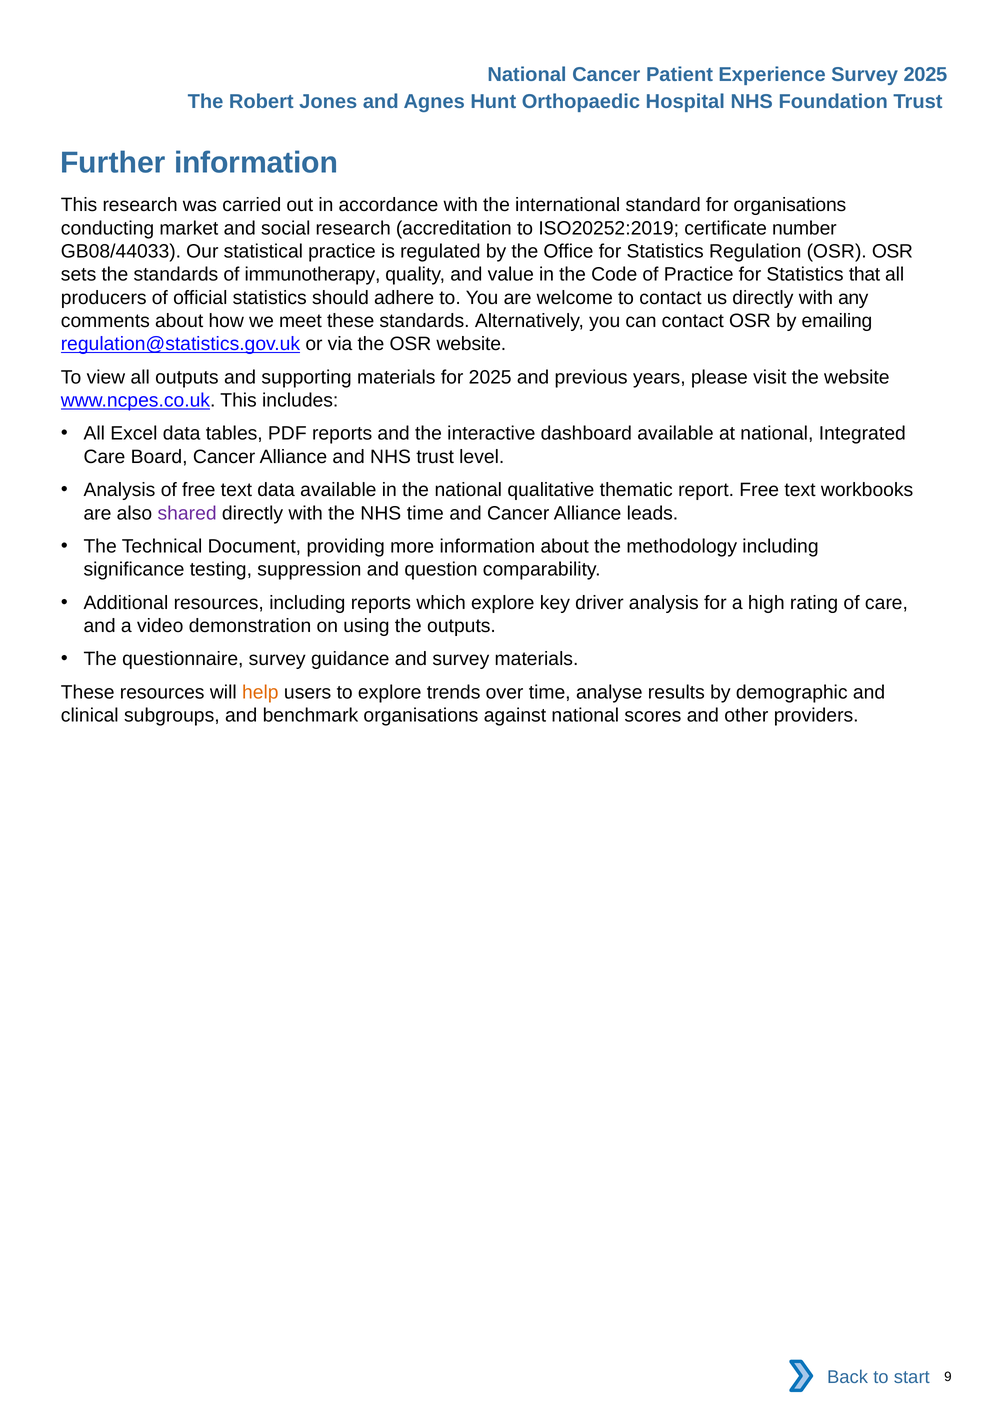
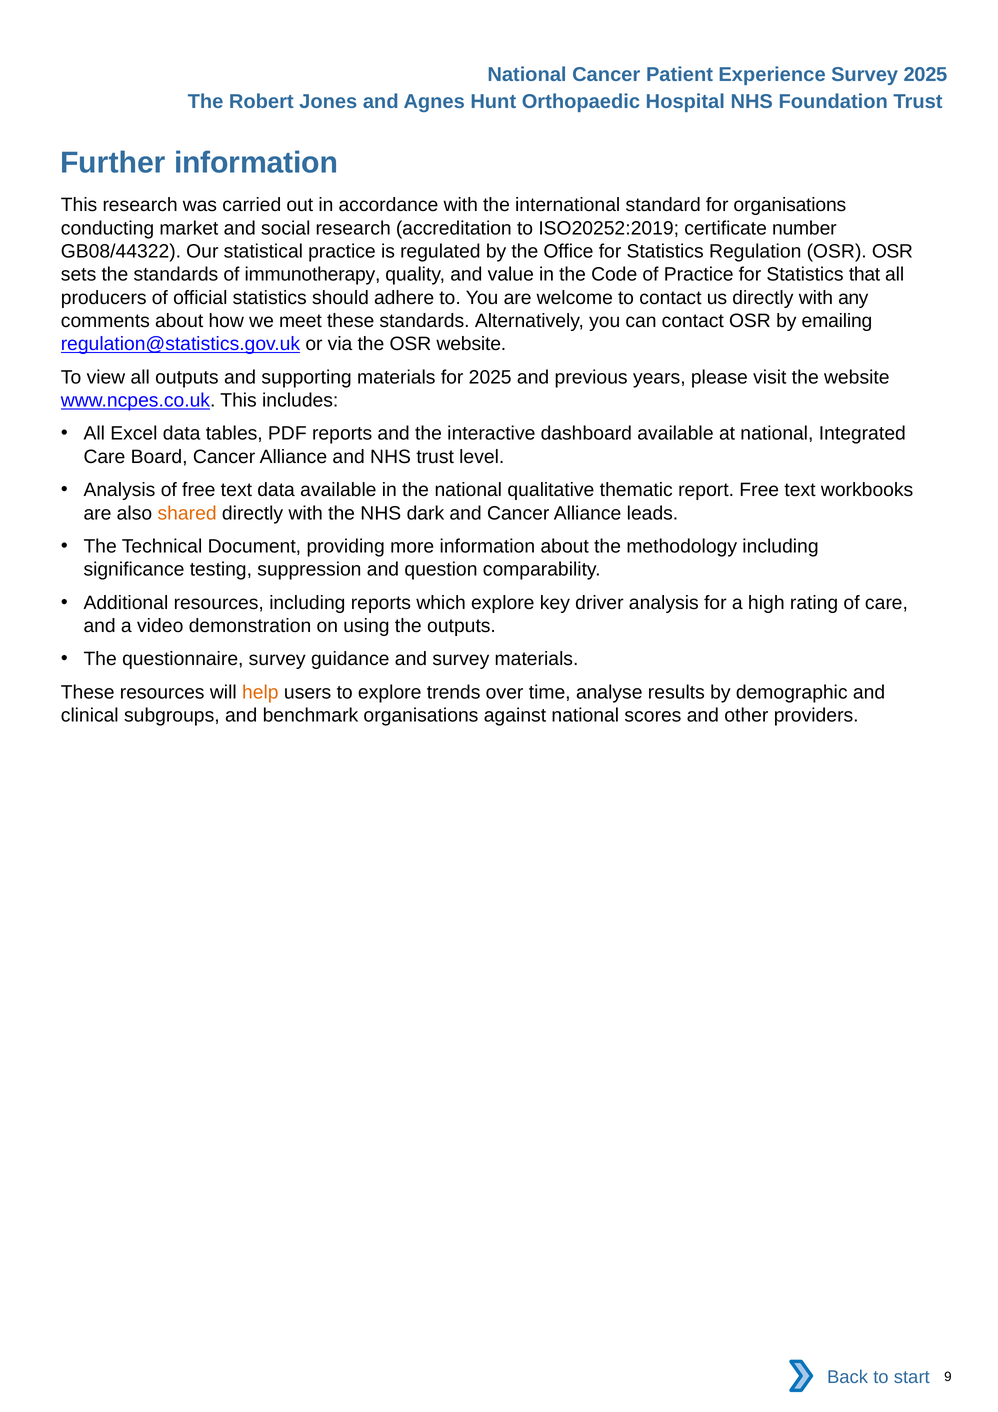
GB08/44033: GB08/44033 -> GB08/44322 (121, 251)
shared colour: purple -> orange (187, 513)
NHS time: time -> dark (425, 513)
